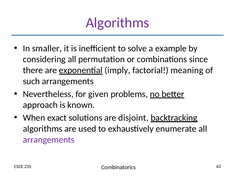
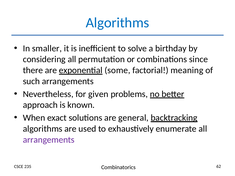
Algorithms colour: purple -> blue (117, 23)
example: example -> birthday (171, 48)
imply: imply -> some (117, 70)
disjoint: disjoint -> general (133, 118)
